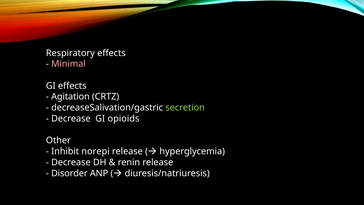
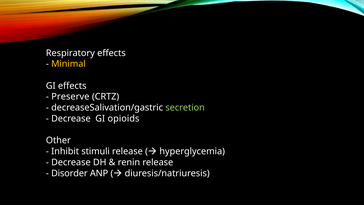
Minimal colour: pink -> yellow (68, 64)
Agitation: Agitation -> Preserve (70, 97)
norepi: norepi -> stimuli (96, 151)
